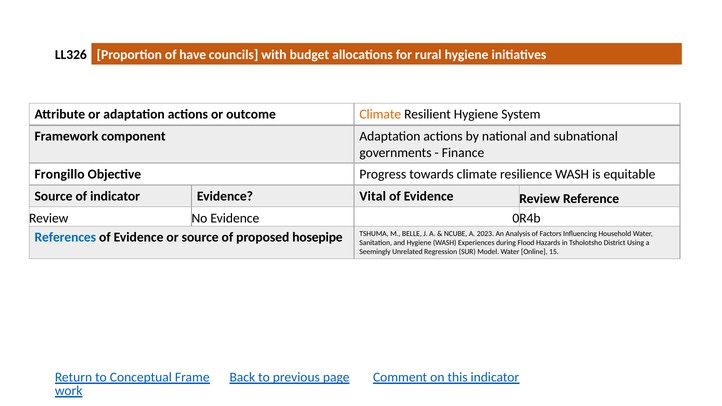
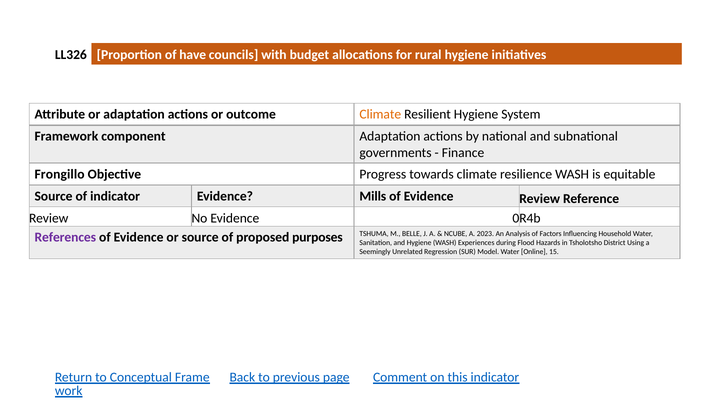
Vital: Vital -> Mills (373, 196)
References colour: blue -> purple (65, 238)
hosepipe: hosepipe -> purposes (317, 238)
